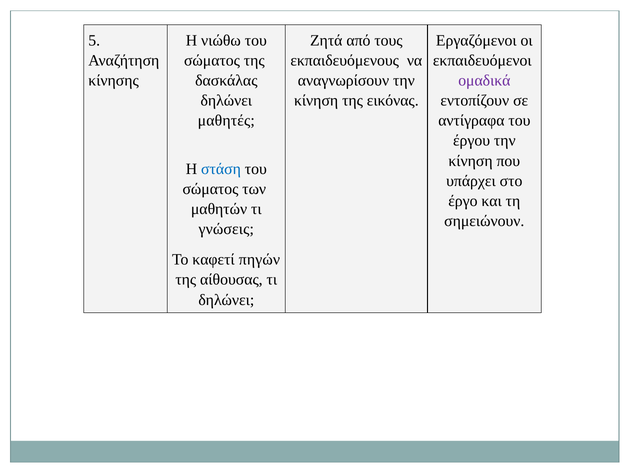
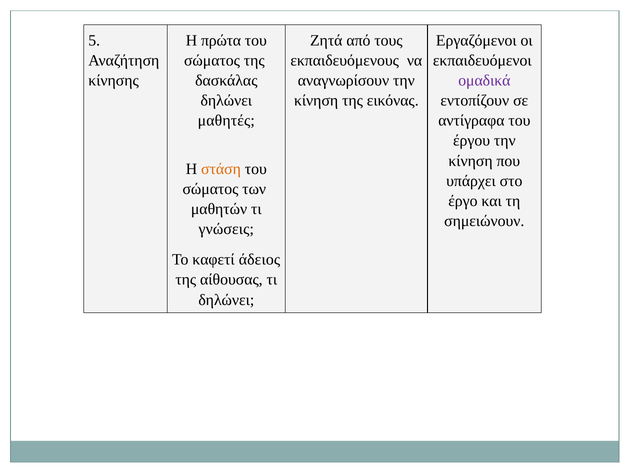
νιώθω: νιώθω -> πρώτα (221, 40)
στάση colour: blue -> orange (221, 169)
πηγών: πηγών -> άδειος (259, 259)
